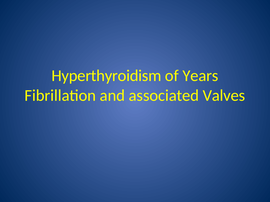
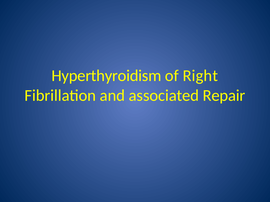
Years: Years -> Right (200, 76)
Valves: Valves -> Repair (224, 96)
